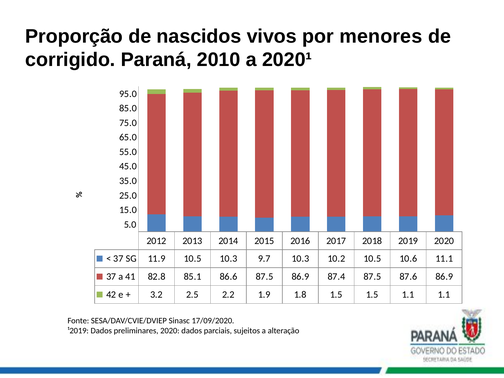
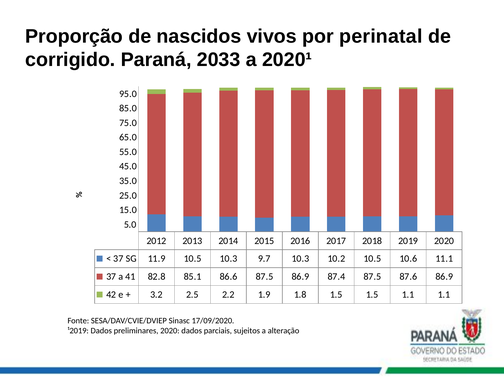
menores: menores -> perinatal (381, 36)
2010: 2010 -> 2033 (219, 60)
